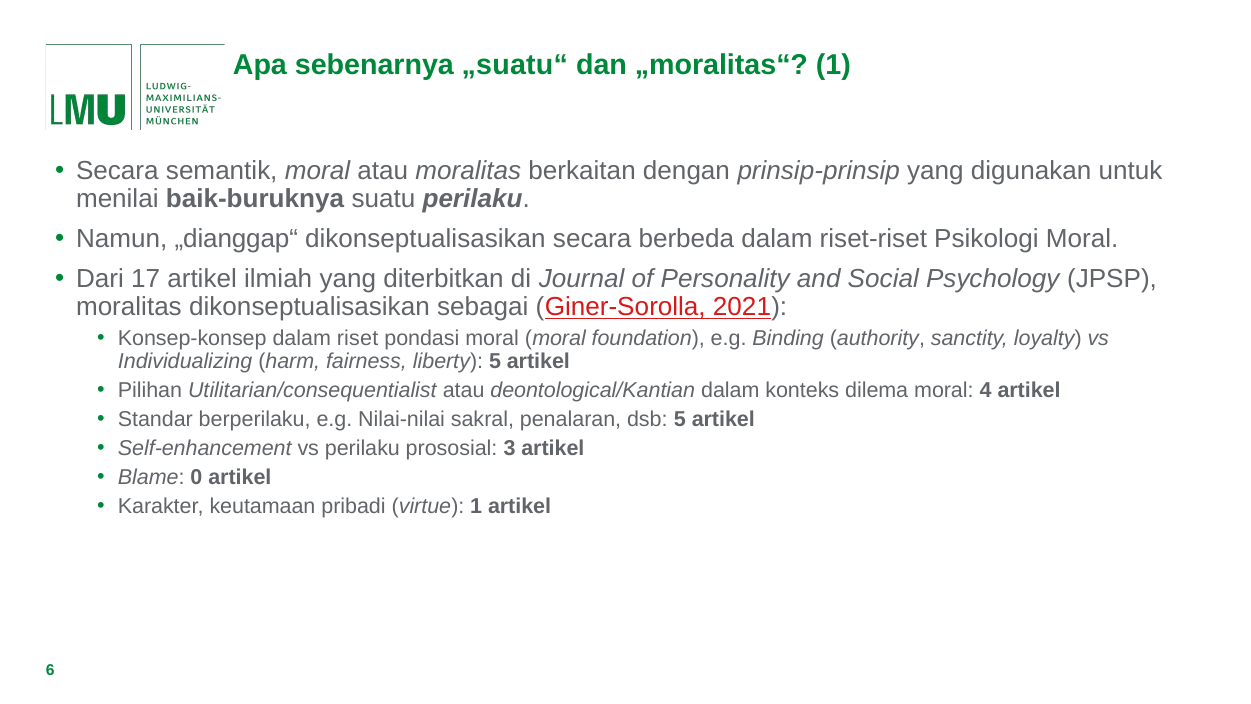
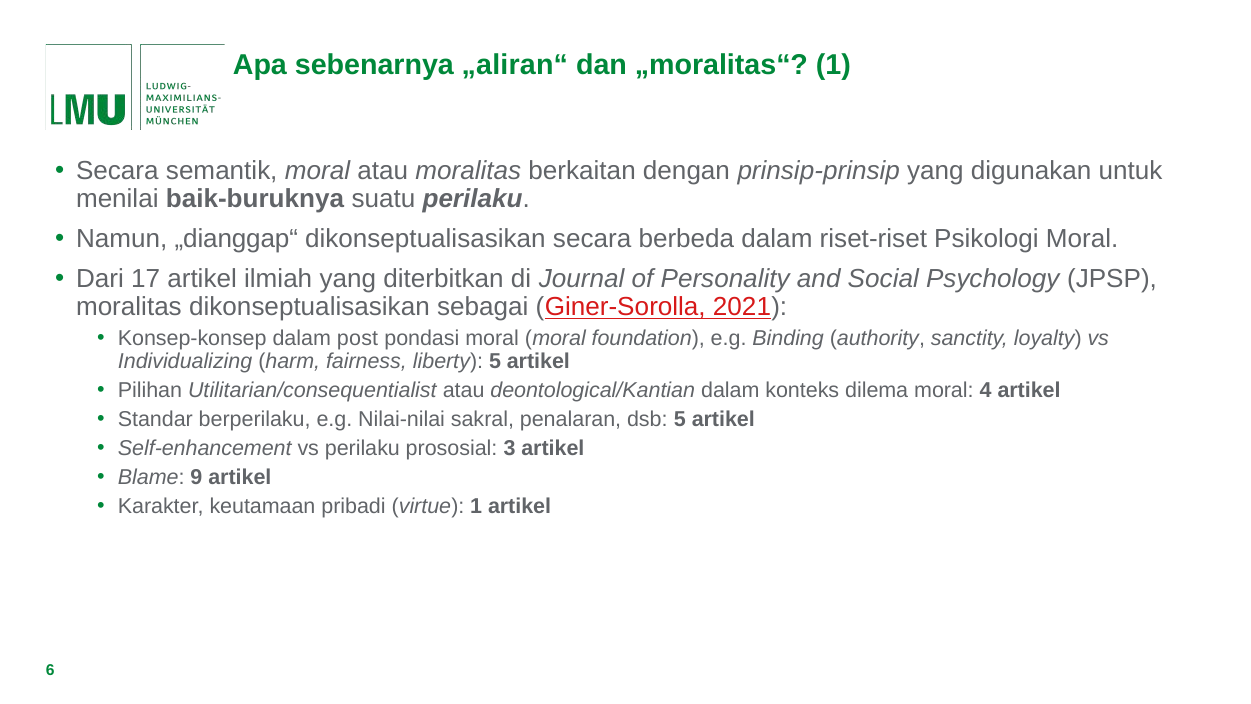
„suatu“: „suatu“ -> „aliran“ (515, 65)
riset: riset -> post (358, 338)
0: 0 -> 9 (196, 477)
